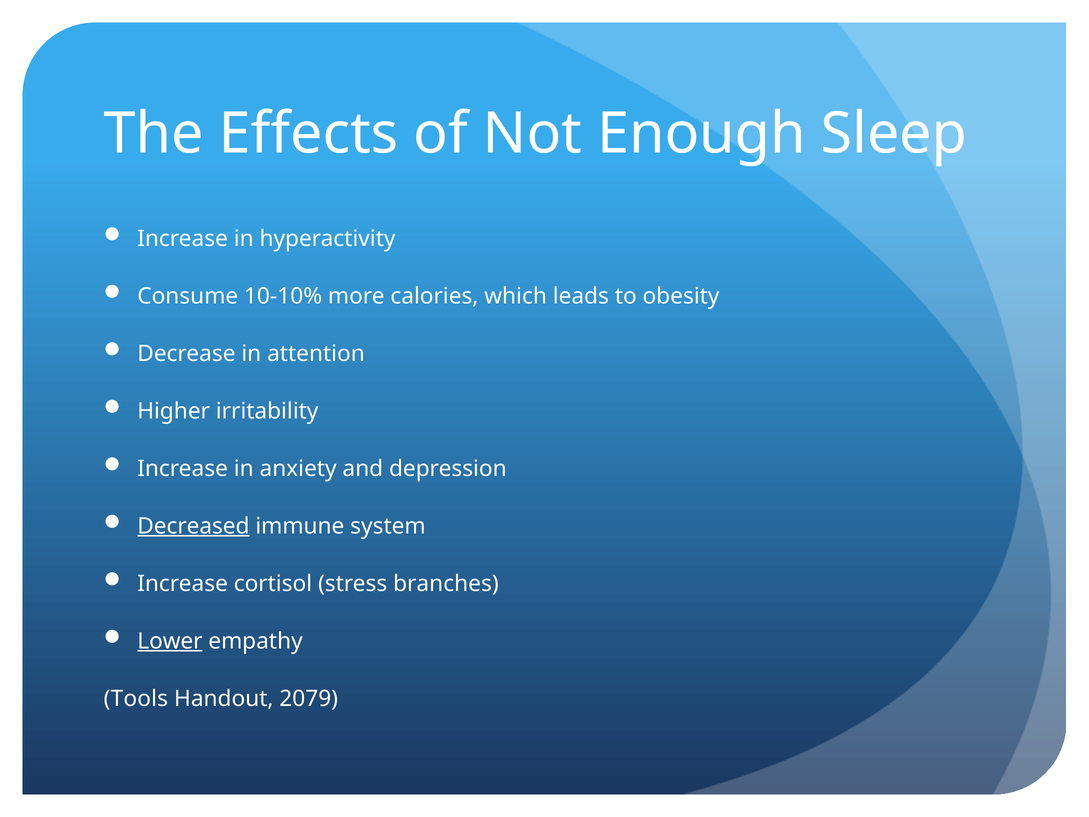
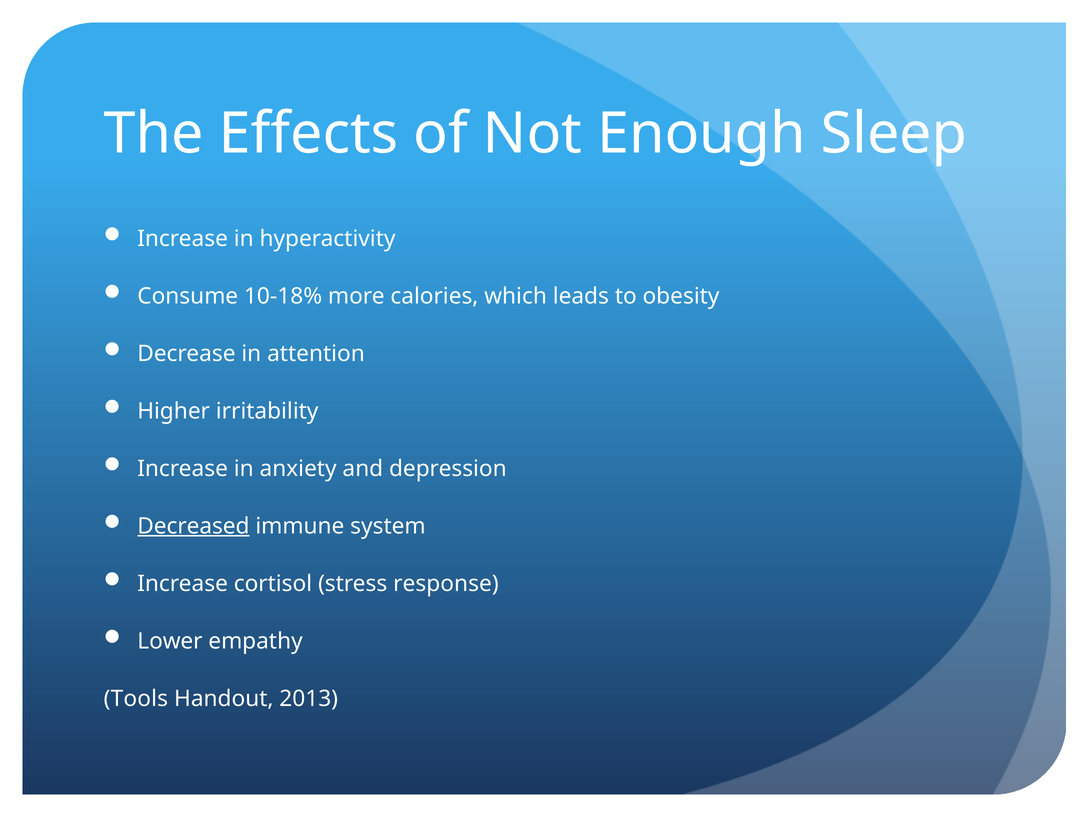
10-10%: 10-10% -> 10-18% (283, 296)
branches: branches -> response (446, 583)
Lower underline: present -> none (170, 641)
2079: 2079 -> 2013 (309, 698)
